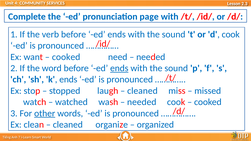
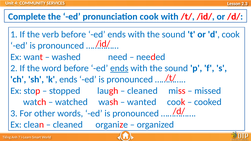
pronunciation page: page -> cook (149, 17)
cooked: cooked -> washed (66, 57)
needed: needed -> wanted (142, 102)
other underline: present -> none (45, 113)
